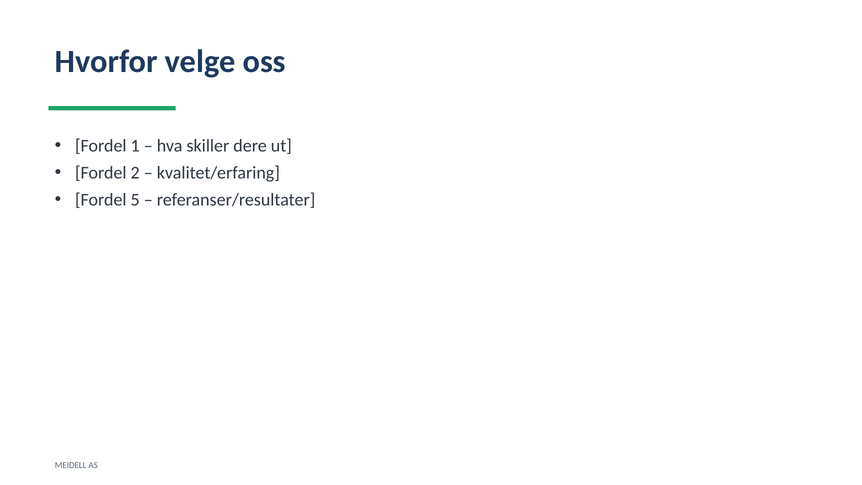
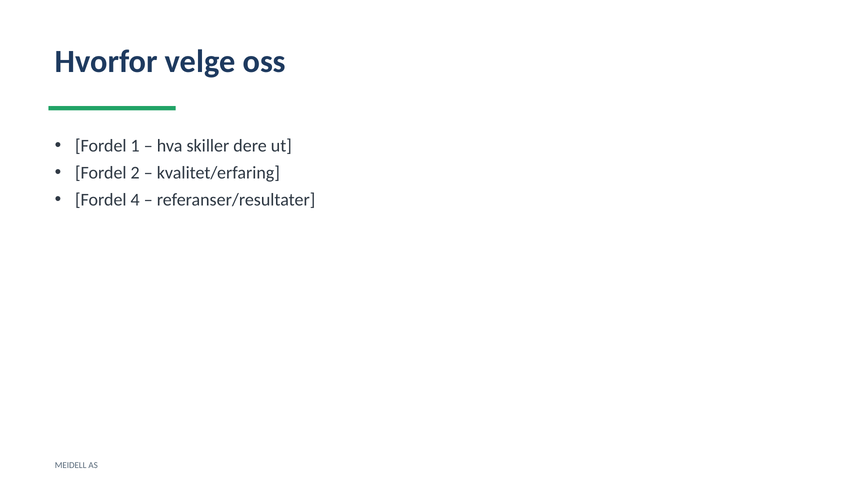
5: 5 -> 4 (135, 200)
